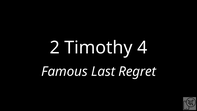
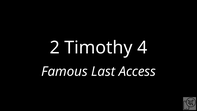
Regret: Regret -> Access (137, 71)
